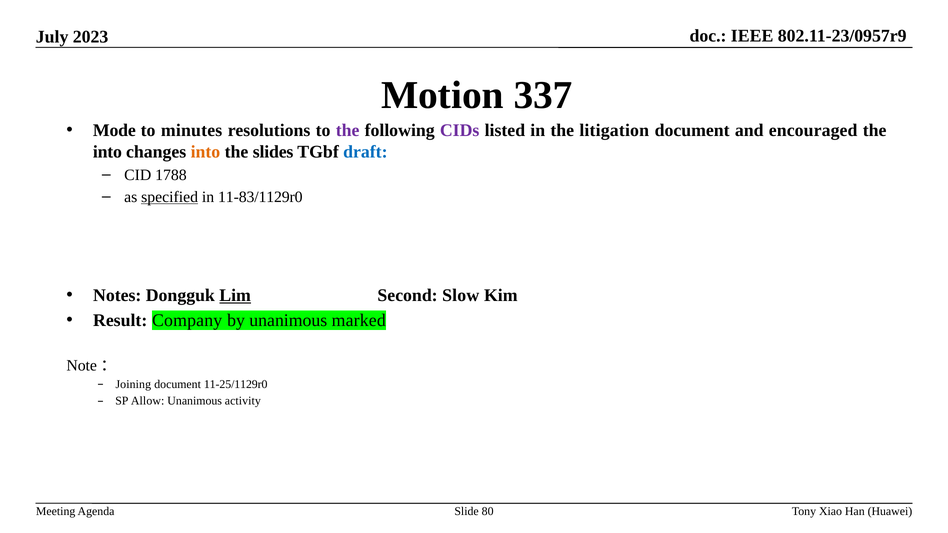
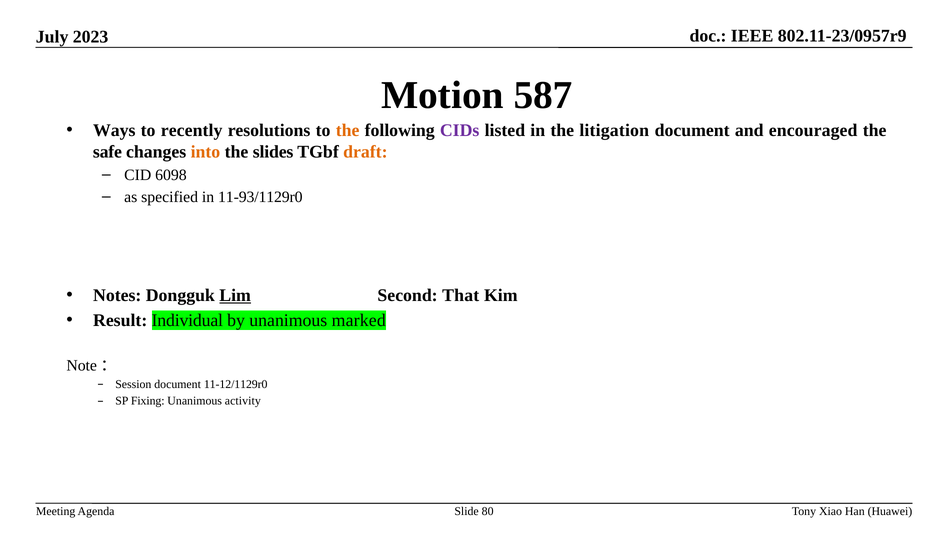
337: 337 -> 587 (543, 95)
Mode: Mode -> Ways (114, 130)
minutes: minutes -> recently (192, 130)
the colour: purple -> orange (348, 130)
into: into -> safe (107, 152)
draft colour: blue -> orange (365, 152)
1788: 1788 -> 6098 (171, 175)
specified underline: present -> none (170, 197)
11-83/1129r0: 11-83/1129r0 -> 11-93/1129r0 (260, 197)
Slow: Slow -> That (461, 296)
Company: Company -> Individual (187, 320)
Joining: Joining -> Session (133, 384)
11-25/1129r0: 11-25/1129r0 -> 11-12/1129r0 (236, 384)
Allow: Allow -> Fixing (148, 401)
